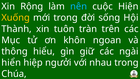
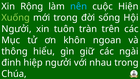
Xuống colour: yellow -> light green (16, 18)
Thành: Thành -> Ngưởi (16, 29)
hiển: hiển -> đinh (11, 62)
